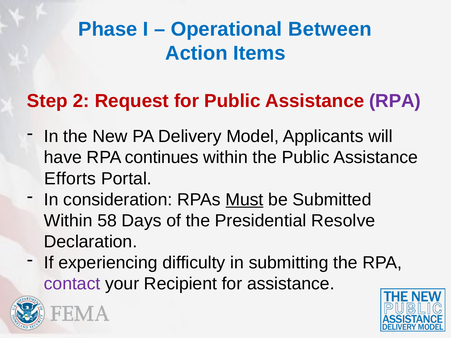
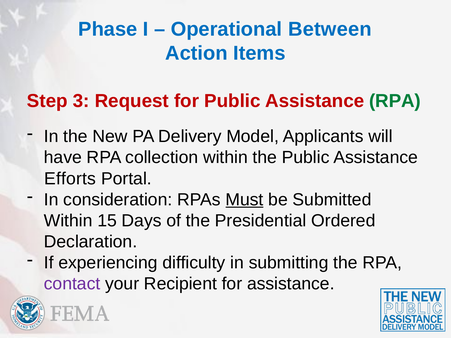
2: 2 -> 3 (81, 101)
RPA colour: purple -> green (395, 101)
continues: continues -> collection (162, 158)
58: 58 -> 15 (107, 221)
Resolve: Resolve -> Ordered (343, 221)
